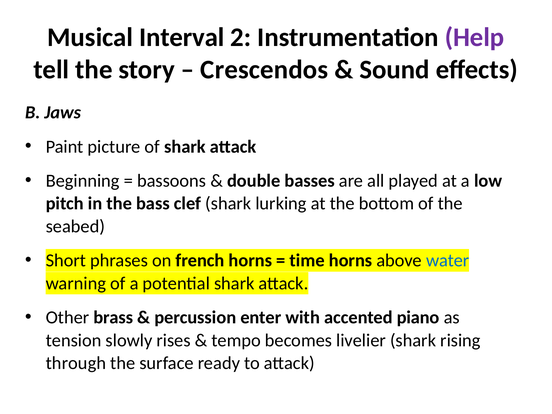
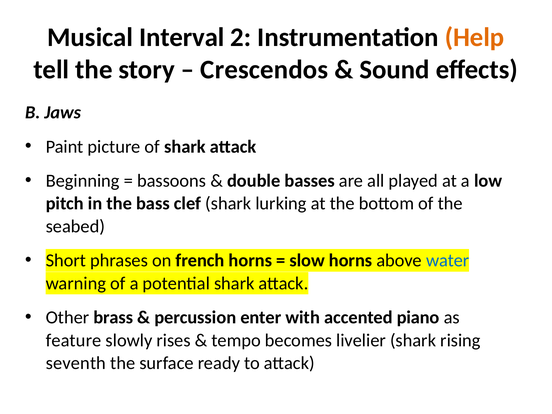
Help colour: purple -> orange (475, 37)
time: time -> slow (307, 261)
tension: tension -> feature (74, 340)
through: through -> seventh (76, 363)
